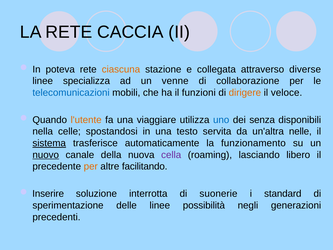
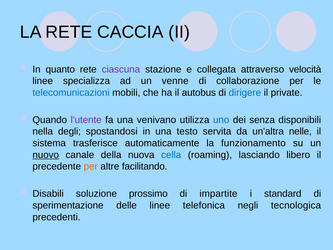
poteva: poteva -> quanto (60, 69)
ciascuna colour: orange -> purple (121, 69)
diverse: diverse -> velocità (305, 69)
funzioni: funzioni -> autobus (199, 93)
dirigere colour: orange -> blue (245, 93)
veloce: veloce -> private (287, 93)
l'utente colour: orange -> purple (86, 120)
viaggiare: viaggiare -> venivano (156, 120)
celle: celle -> degli (69, 131)
sistema underline: present -> none (49, 143)
cella colour: purple -> blue (171, 155)
Inserire: Inserire -> Disabili (48, 194)
interrotta: interrotta -> prossimo (148, 194)
suonerie: suonerie -> impartite (218, 194)
possibilità: possibilità -> telefonica (204, 205)
generazioni: generazioni -> tecnologica (296, 205)
